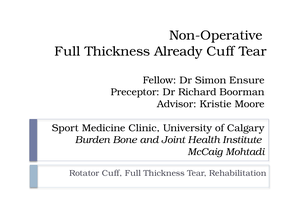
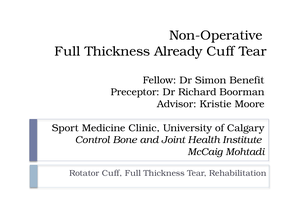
Ensure: Ensure -> Benefit (247, 80)
Burden: Burden -> Control (92, 140)
